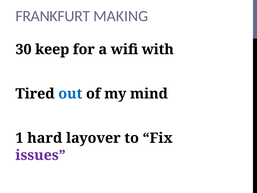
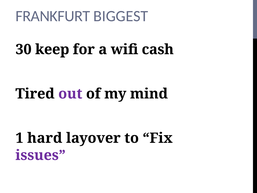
MAKING: MAKING -> BIGGEST (121, 16)
with: with -> cash (158, 49)
out colour: blue -> purple (70, 94)
